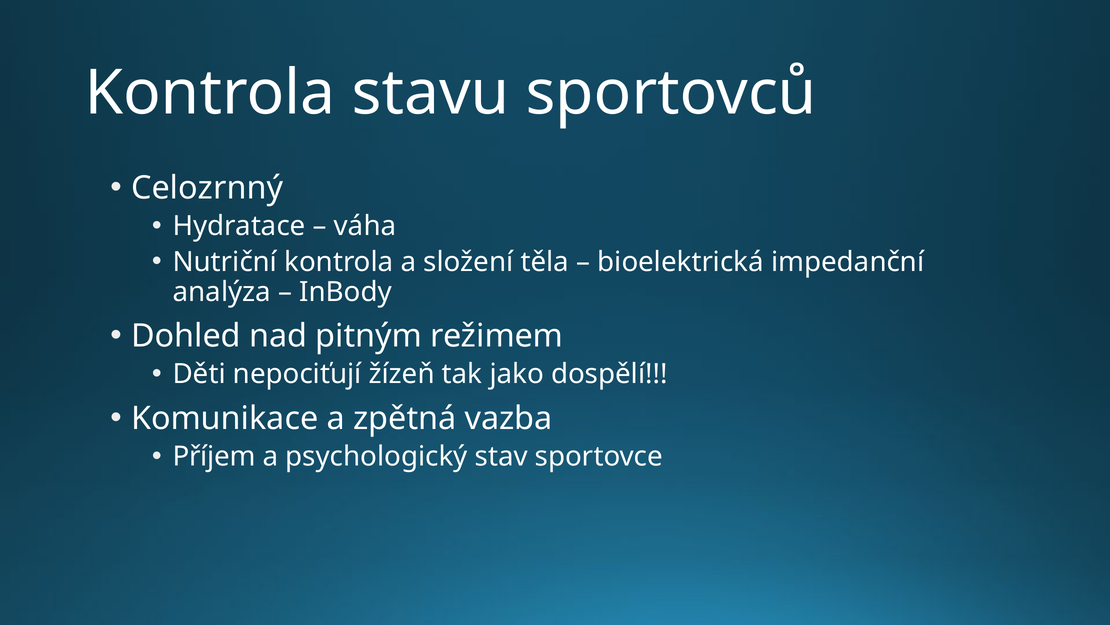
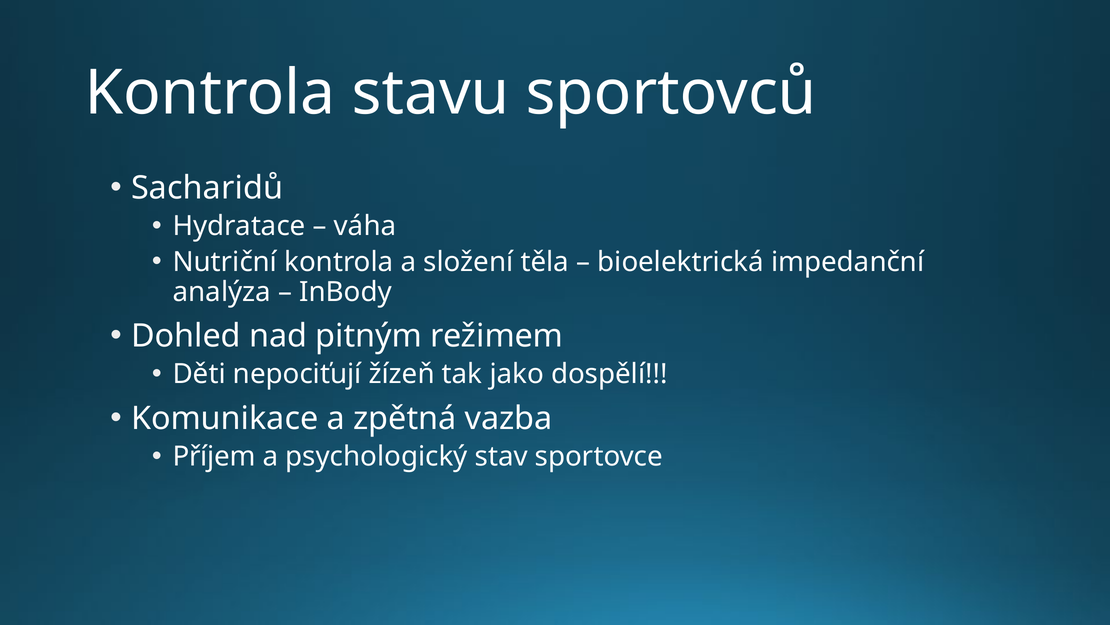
Celozrnný: Celozrnný -> Sacharidů (207, 188)
